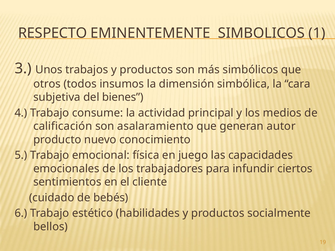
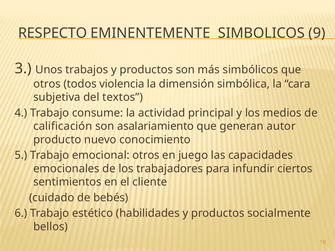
1: 1 -> 9 (317, 33)
insumos: insumos -> violencia (122, 84)
bienes: bienes -> textos (123, 97)
asalaramiento: asalaramiento -> asalariamiento (156, 126)
emocional física: física -> otros (146, 155)
